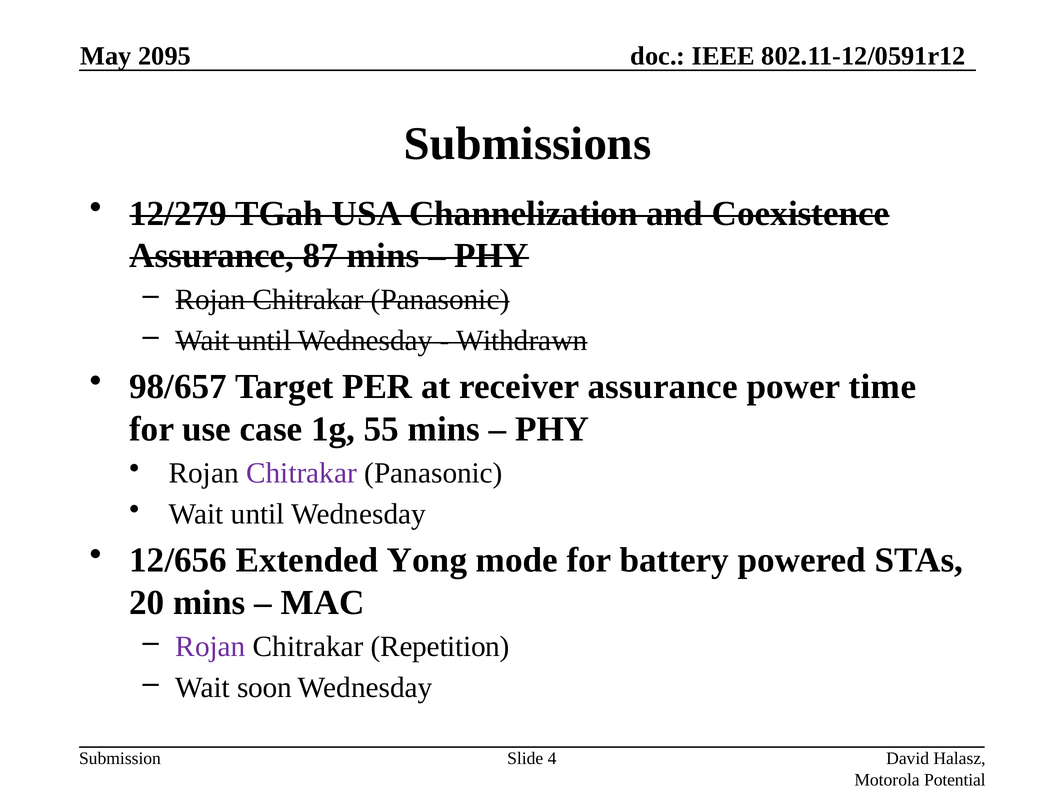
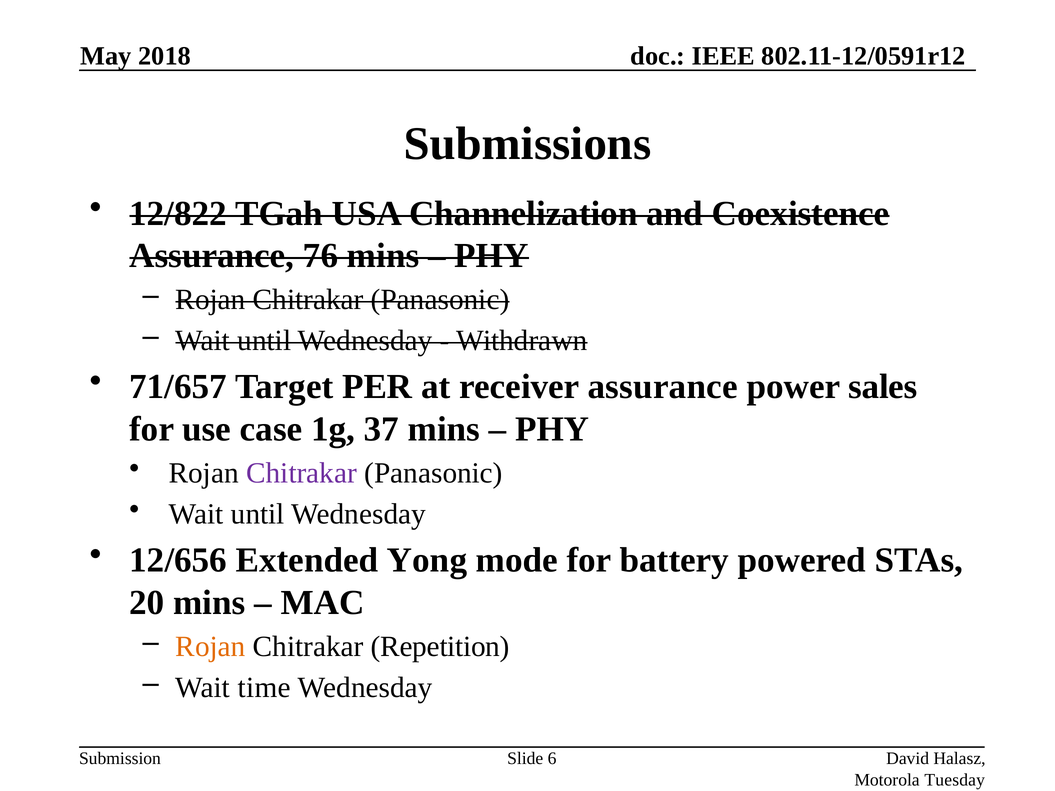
2095: 2095 -> 2018 (165, 56)
12/279: 12/279 -> 12/822 (178, 214)
87: 87 -> 76 (321, 256)
98/657: 98/657 -> 71/657 (178, 387)
time: time -> sales (883, 387)
55: 55 -> 37 (381, 429)
Rojan colour: purple -> orange (210, 647)
soon: soon -> time (264, 688)
4: 4 -> 6 (552, 759)
Potential: Potential -> Tuesday (955, 780)
